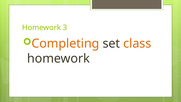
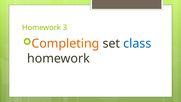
class colour: orange -> blue (137, 44)
